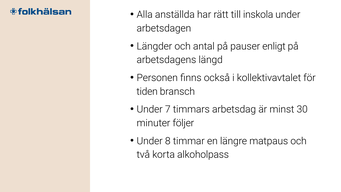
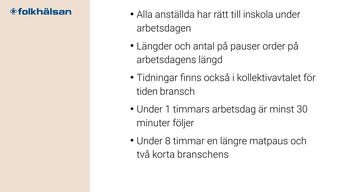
enligt: enligt -> order (274, 46)
Personen: Personen -> Tidningar (157, 78)
7: 7 -> 1 (168, 109)
alkoholpass: alkoholpass -> branschens (203, 154)
